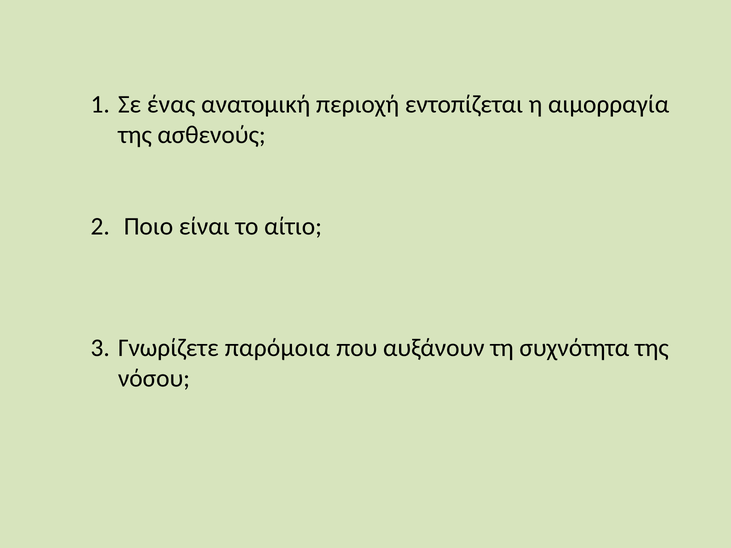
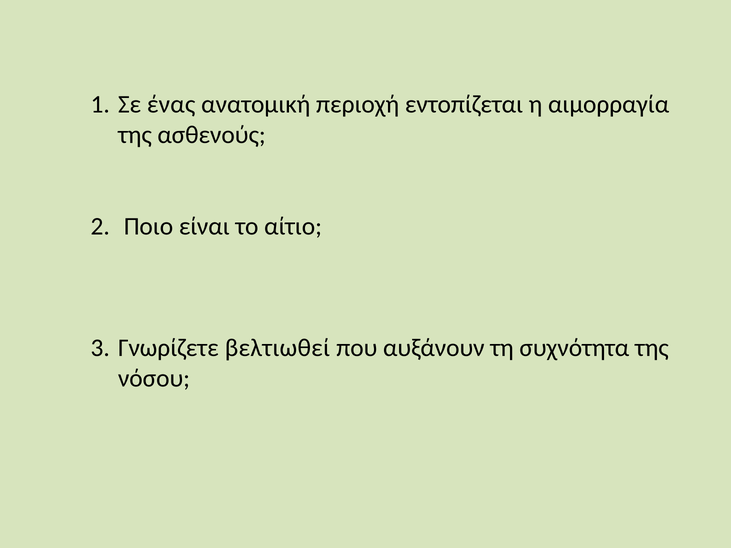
παρόμοια: παρόμοια -> βελτιωθεί (277, 348)
